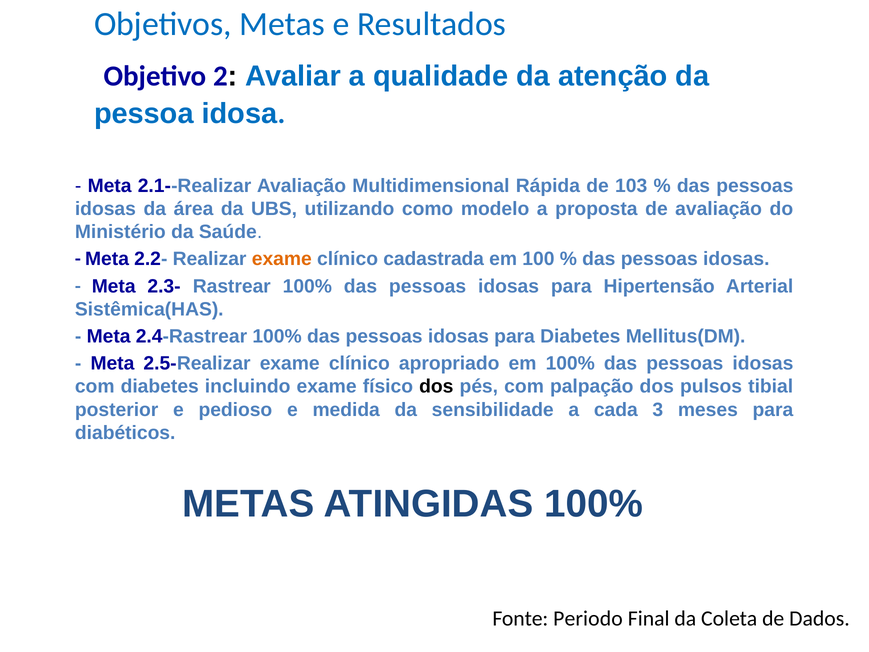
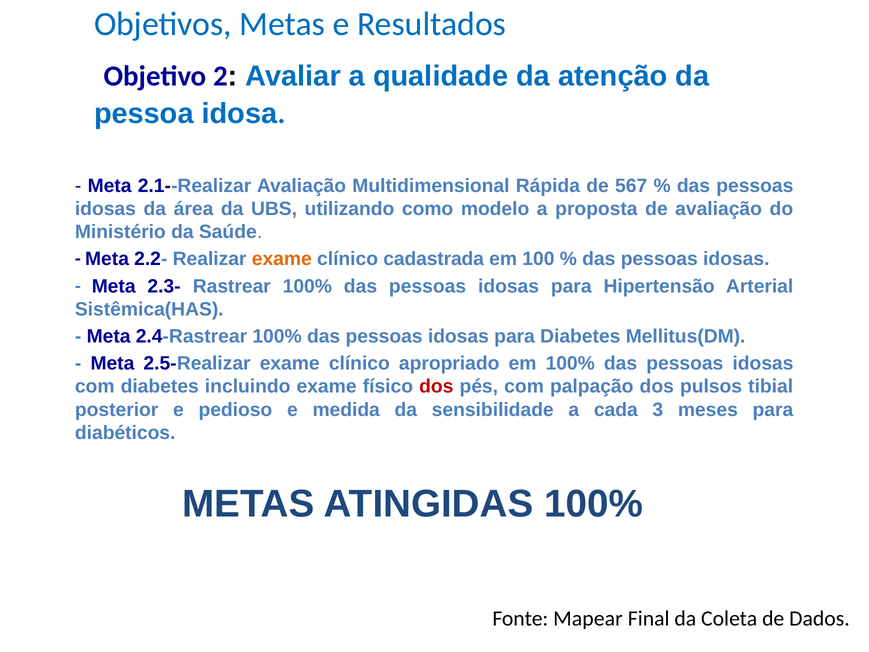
103: 103 -> 567 (631, 186)
dos colour: black -> red (436, 386)
Periodo: Periodo -> Mapear (588, 618)
